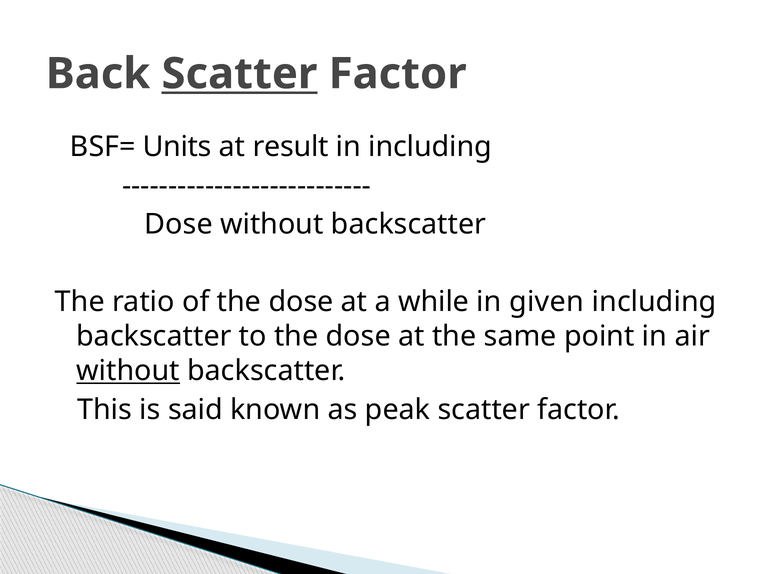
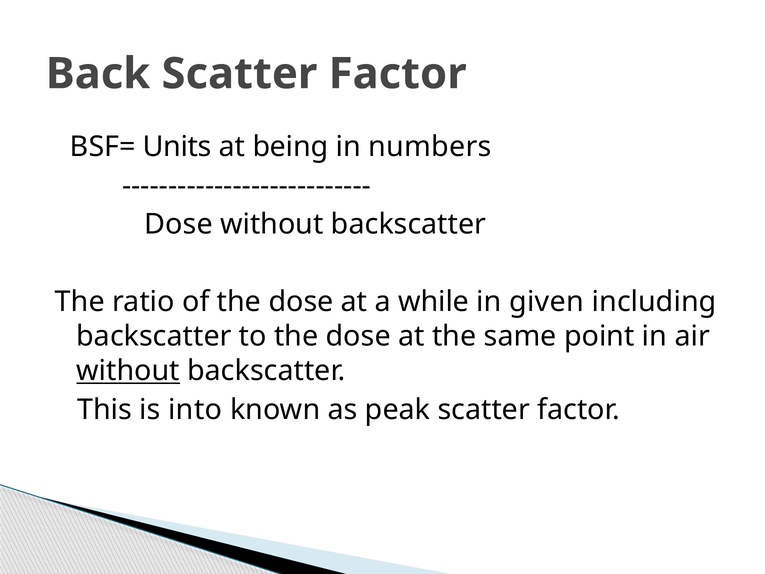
Scatter underline: present -> none (239, 74)
result: result -> being (290, 147)
in including: including -> numbers (430, 147)
said: said -> into (195, 409)
